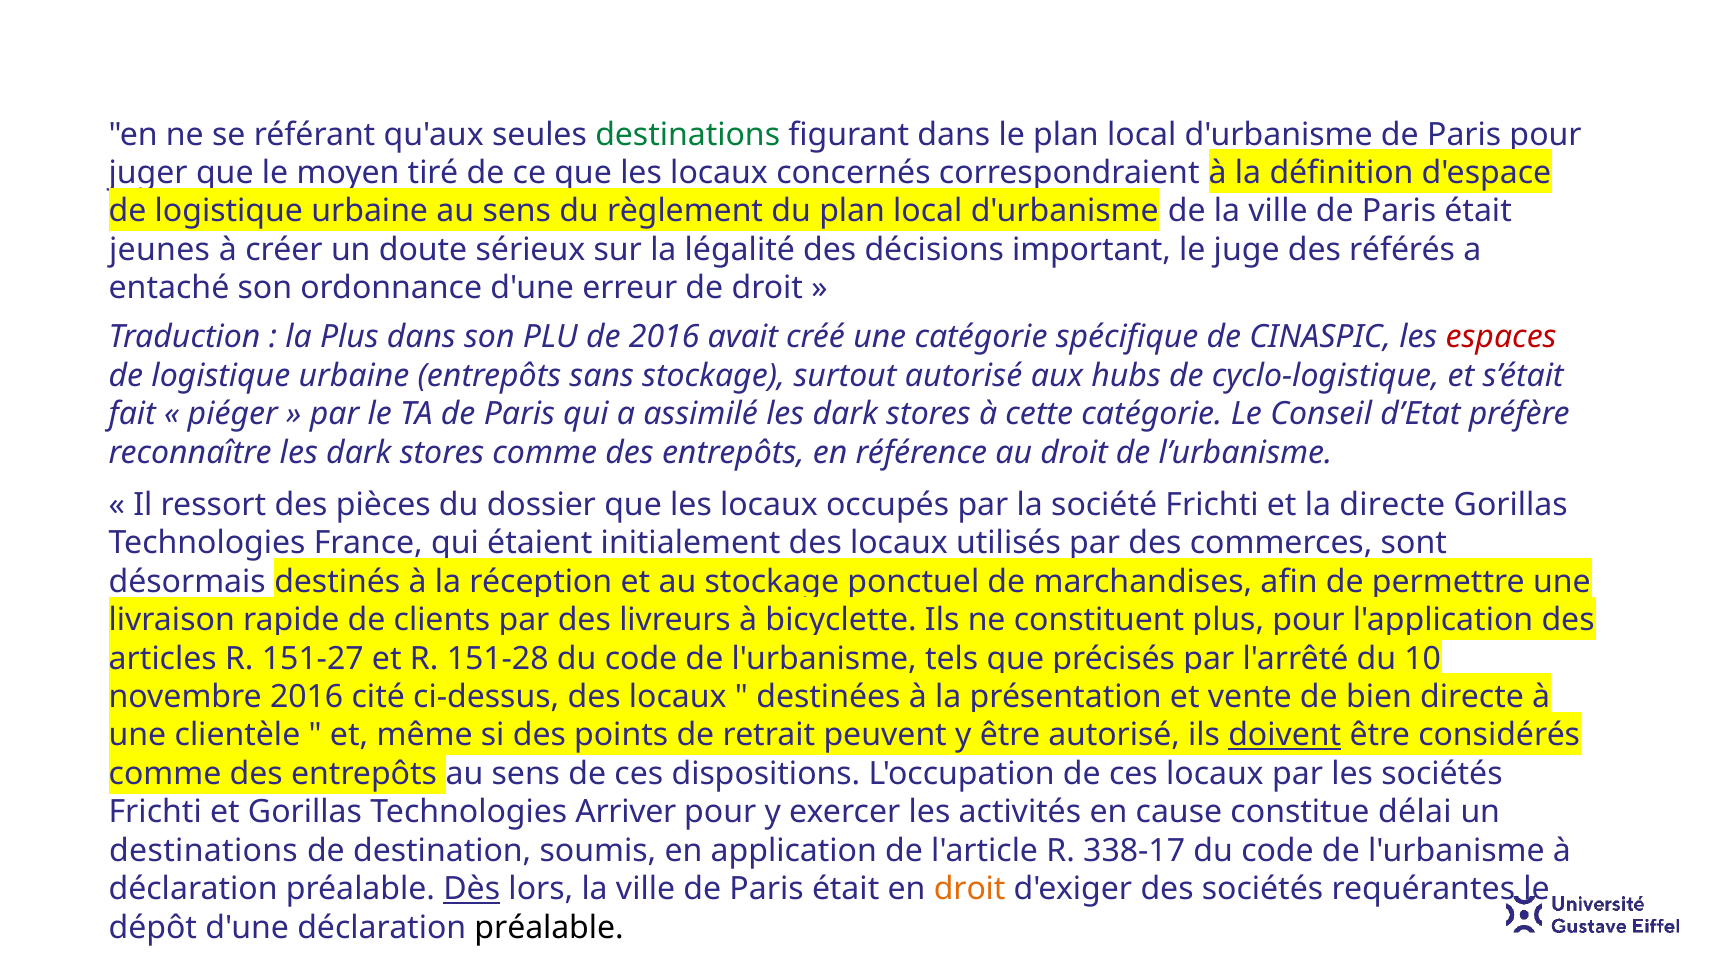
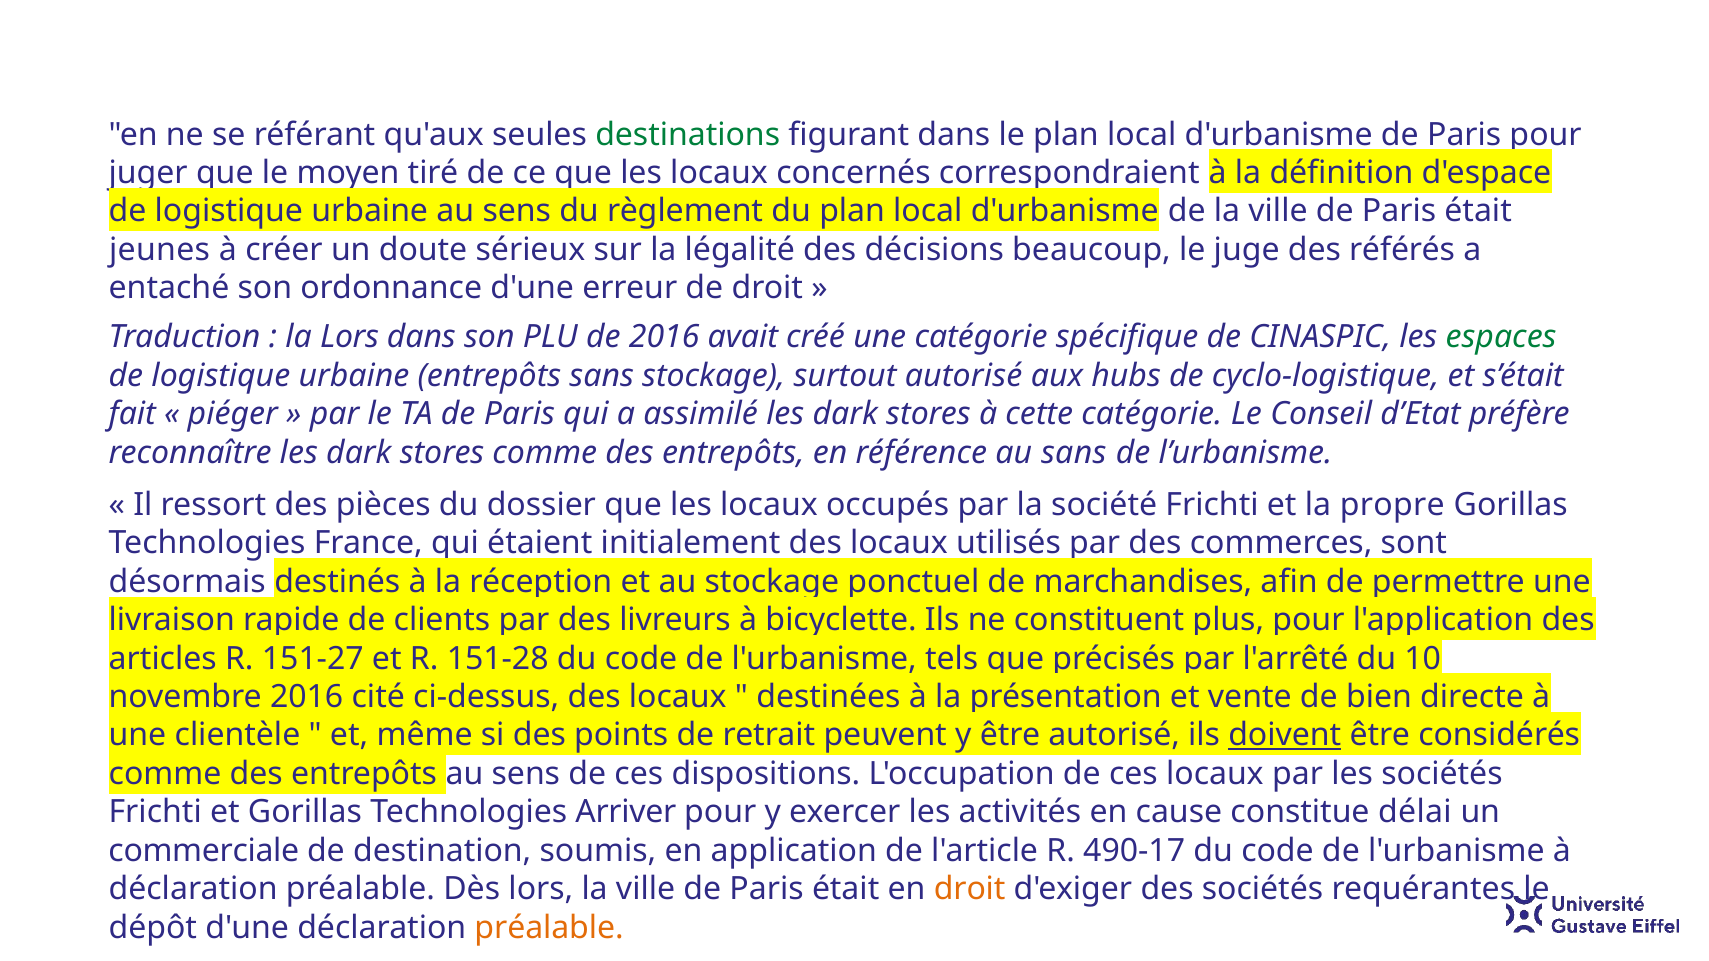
important: important -> beaucoup (1092, 250)
la Plus: Plus -> Lors (350, 338)
espaces colour: red -> green (1501, 338)
au droit: droit -> sans (1074, 453)
la directe: directe -> propre (1392, 505)
destinations: destinations -> commerciale (204, 851)
338-17: 338-17 -> 490-17 (1134, 851)
Dès underline: present -> none (472, 889)
préalable colour: black -> orange (549, 928)
